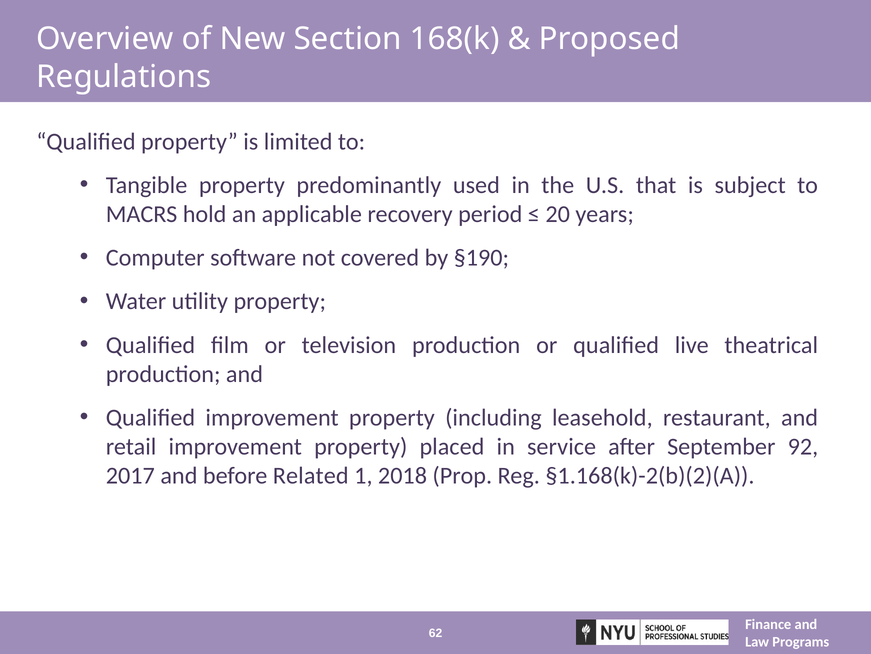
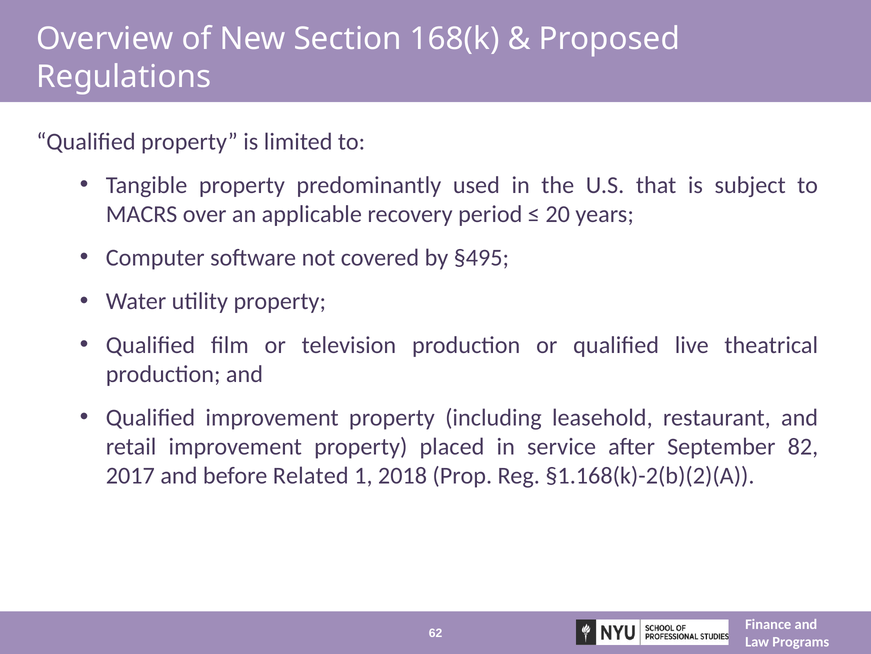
hold: hold -> over (205, 214)
§190: §190 -> §495 (481, 258)
92: 92 -> 82 (803, 446)
